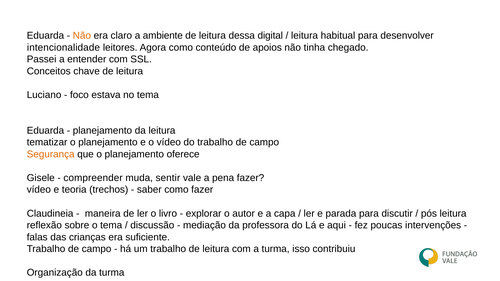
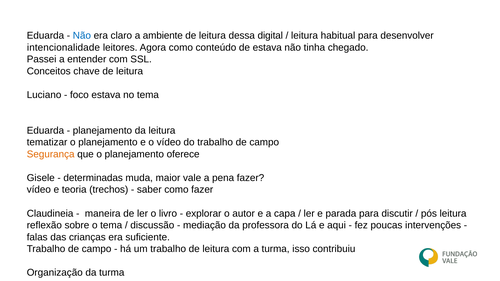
Não colour: orange -> blue (82, 36)
de apoios: apoios -> estava (267, 47)
compreender: compreender -> determinadas (93, 178)
sentir: sentir -> maior (168, 178)
